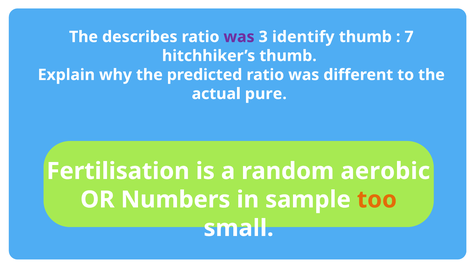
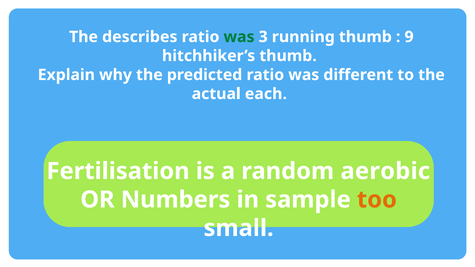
was colour: purple -> green (239, 37)
identify: identify -> running (303, 37)
7: 7 -> 9 (409, 37)
pure: pure -> each (266, 94)
